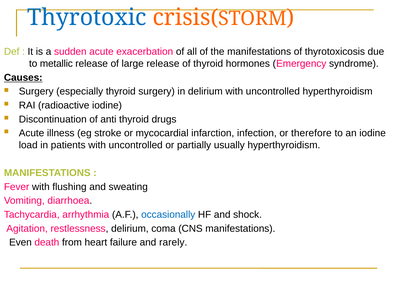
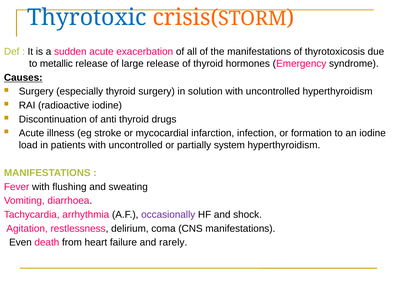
in delirium: delirium -> solution (205, 91)
therefore: therefore -> formation (311, 133)
usually: usually -> system (229, 145)
occasionally colour: blue -> purple (168, 214)
